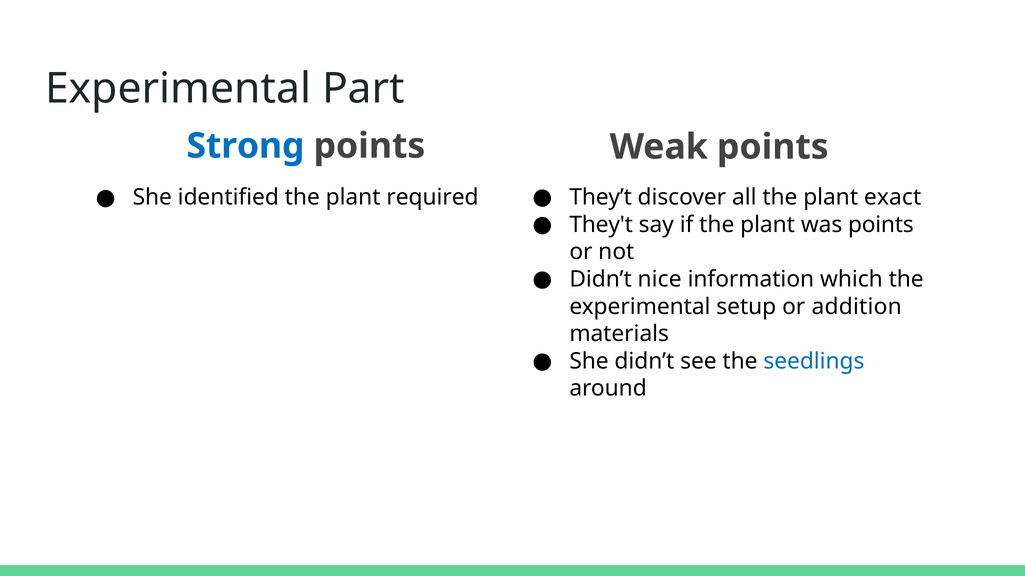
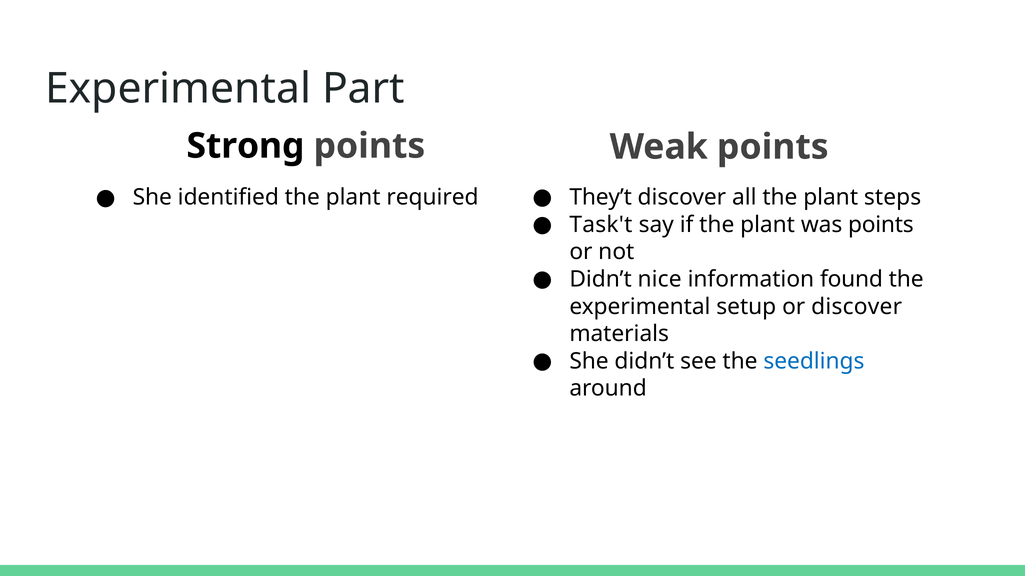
Strong colour: blue -> black (245, 146)
exact: exact -> steps (893, 198)
They't: They't -> Task't (601, 225)
which: which -> found (851, 279)
or addition: addition -> discover (857, 307)
